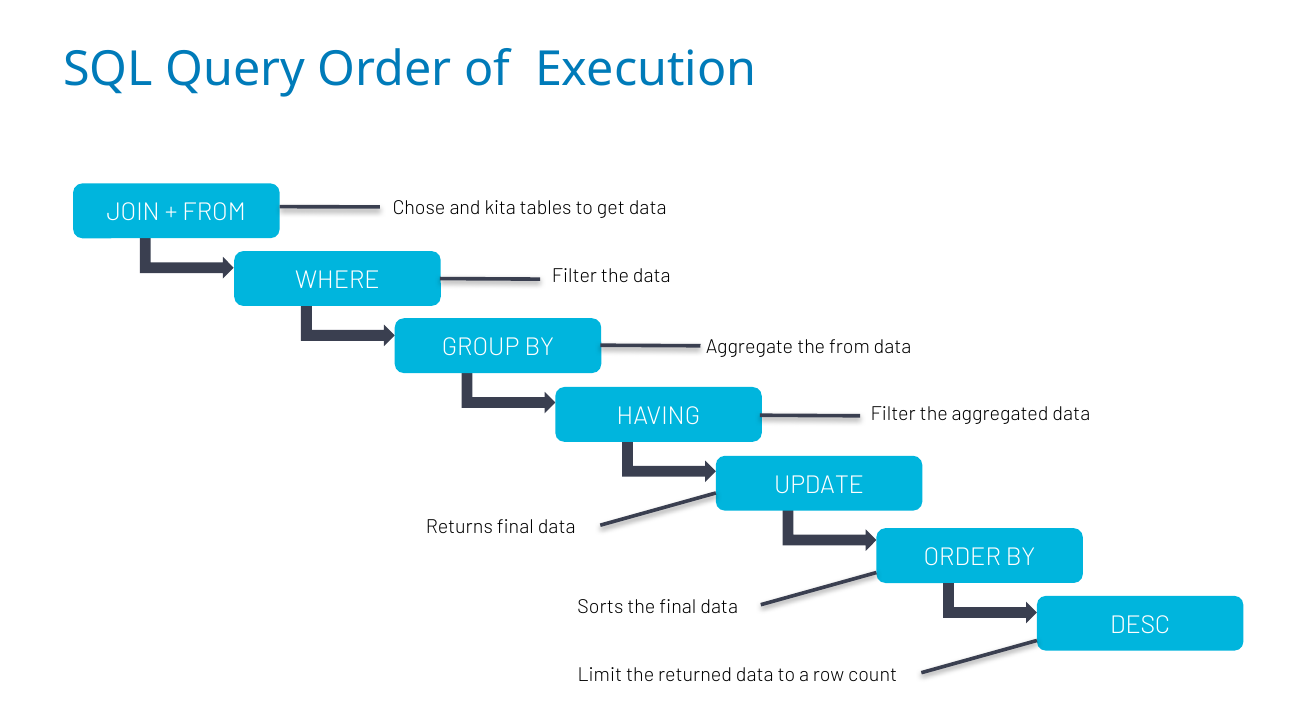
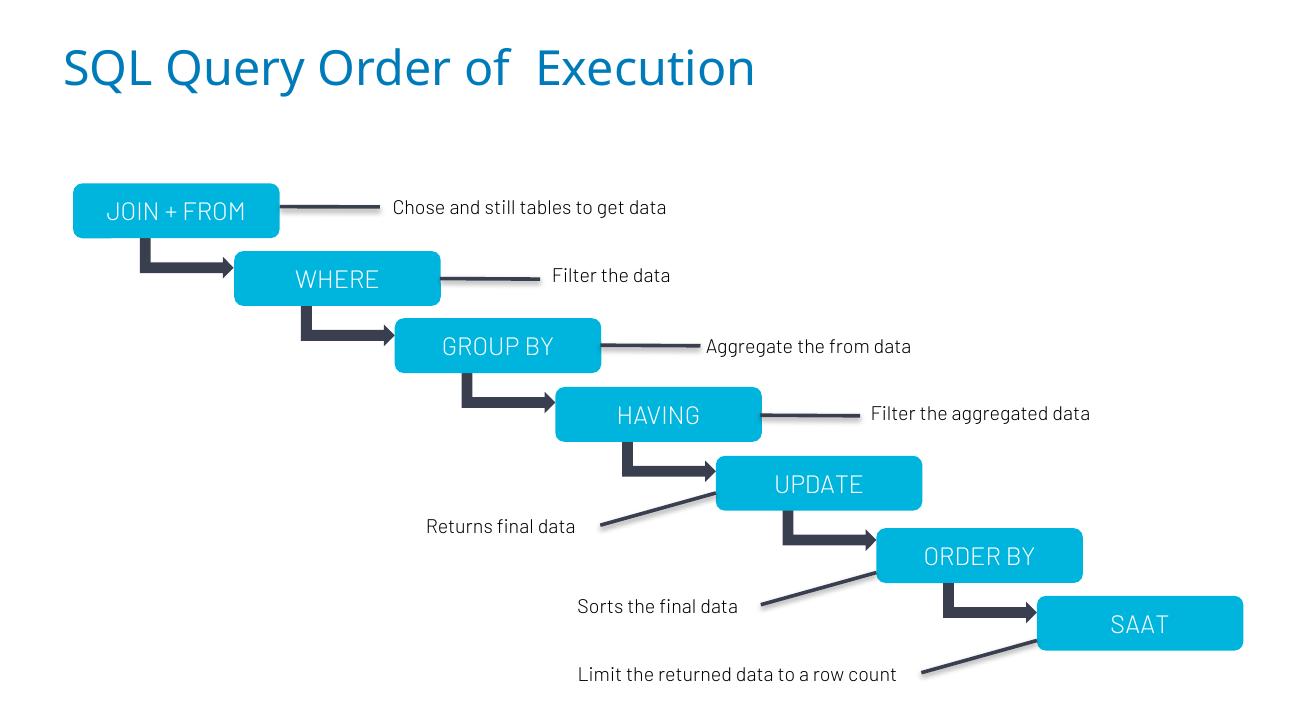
kita: kita -> still (500, 208)
DESC: DESC -> SAAT (1140, 625)
